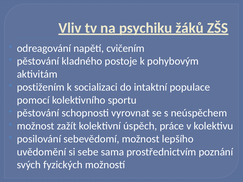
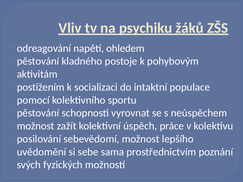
cvičením: cvičením -> ohledem (125, 48)
